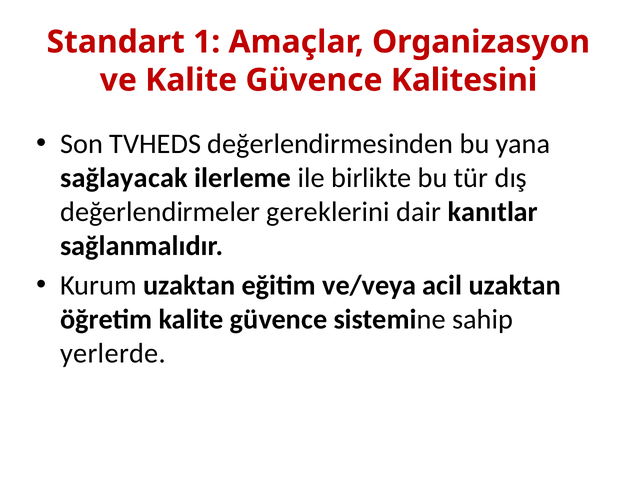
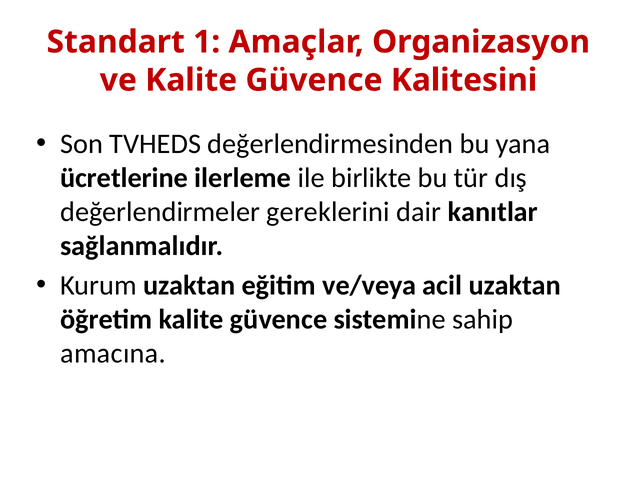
sağlayacak: sağlayacak -> ücretlerine (124, 178)
yerlerde: yerlerde -> amacına (113, 354)
